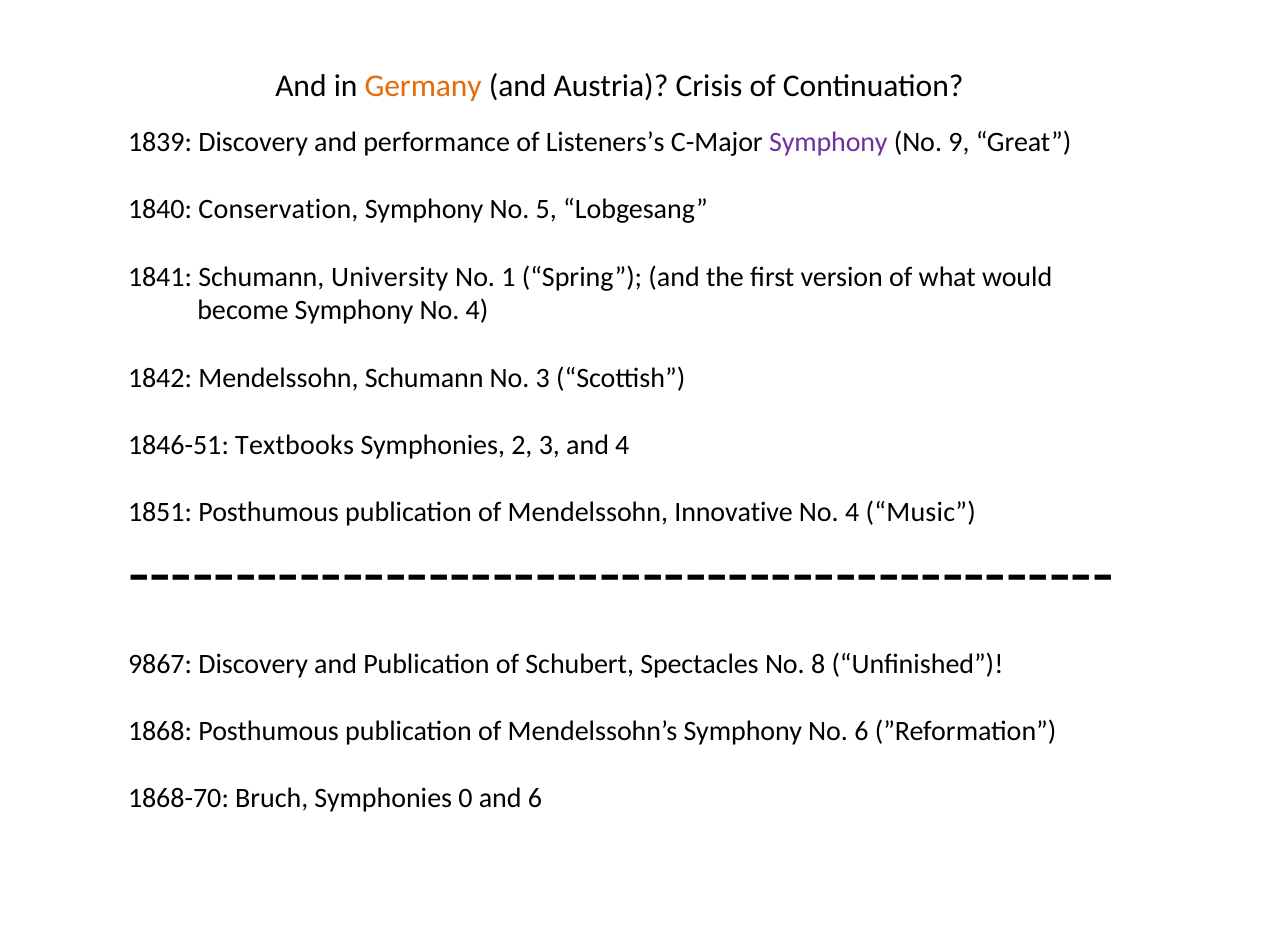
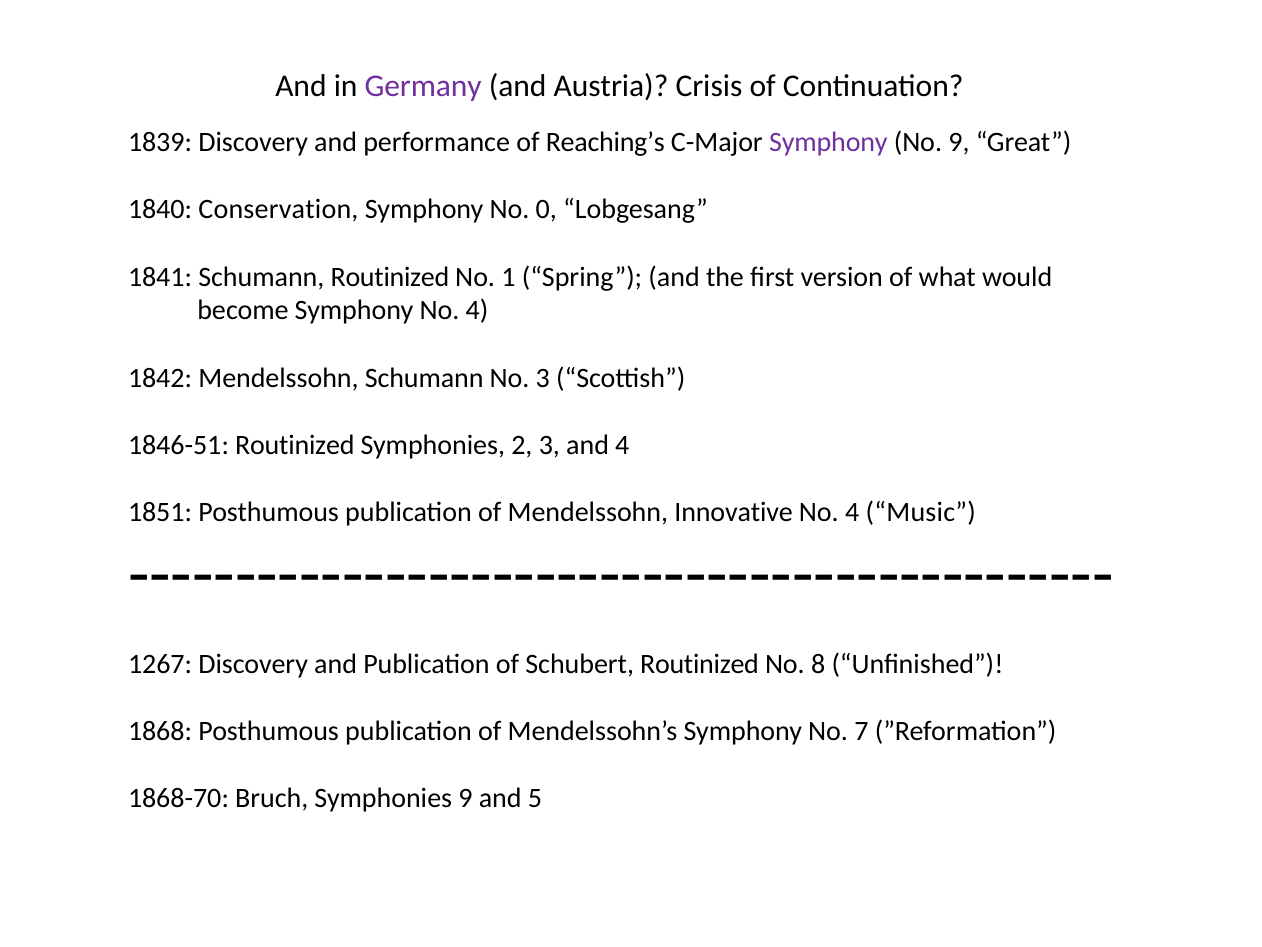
Germany colour: orange -> purple (423, 86)
Listeners’s: Listeners’s -> Reaching’s (605, 142)
5: 5 -> 0 (546, 210)
Schumann University: University -> Routinized (390, 277)
1846-51 Textbooks: Textbooks -> Routinized (295, 445)
9867: 9867 -> 1267 (160, 664)
Schubert Spectacles: Spectacles -> Routinized (700, 664)
No 6: 6 -> 7 (861, 731)
Symphonies 0: 0 -> 9 (465, 798)
and 6: 6 -> 5 (535, 798)
